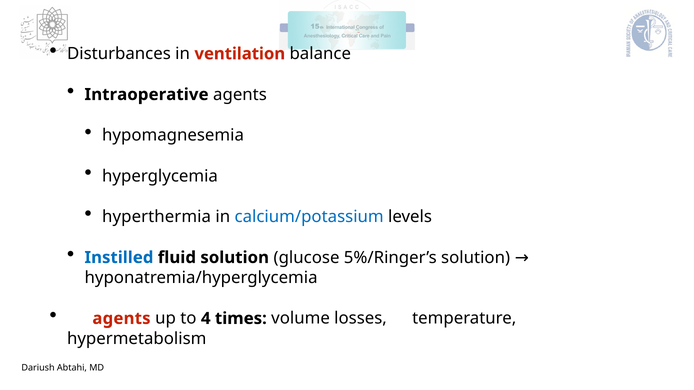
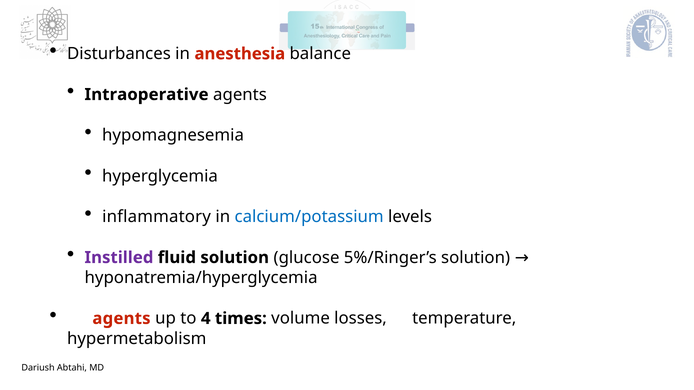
ventilation: ventilation -> anesthesia (240, 54)
hyperthermia: hyperthermia -> inflammatory (157, 217)
Instilled colour: blue -> purple (119, 258)
